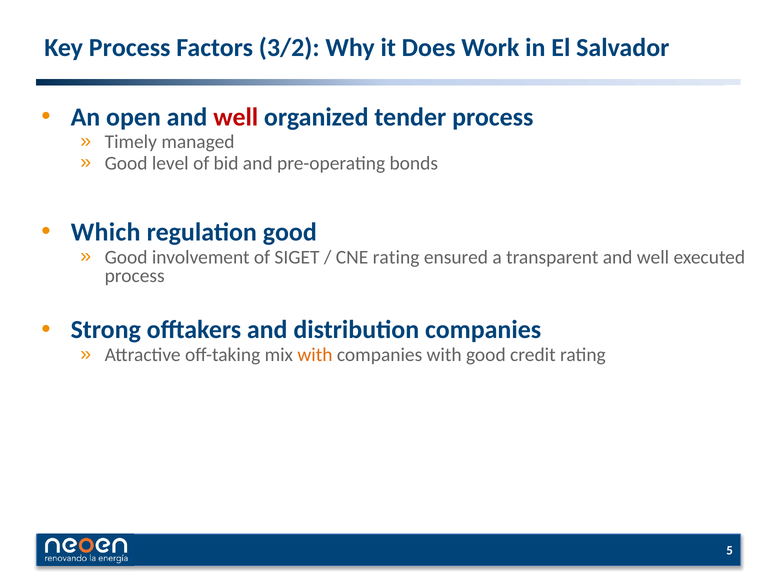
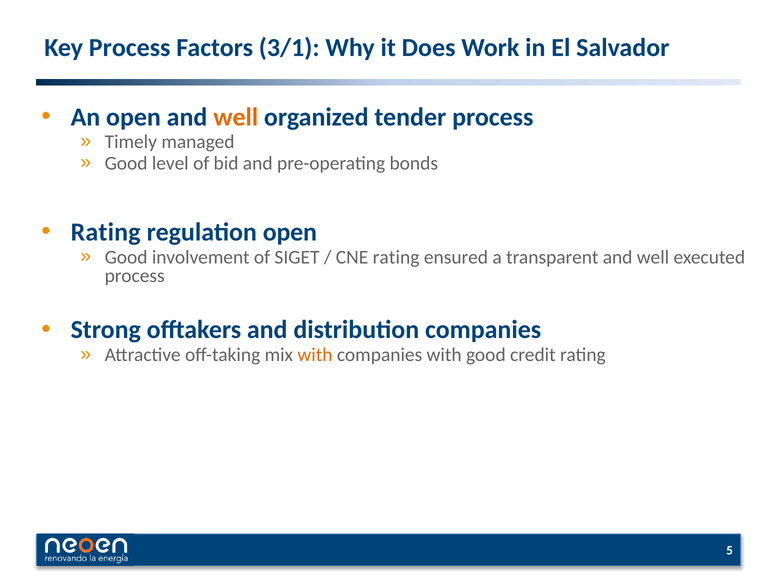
3/2: 3/2 -> 3/1 (289, 47)
well colour: red -> orange (236, 117)
Which: Which -> Rating (106, 232)
regulation good: good -> open (290, 232)
